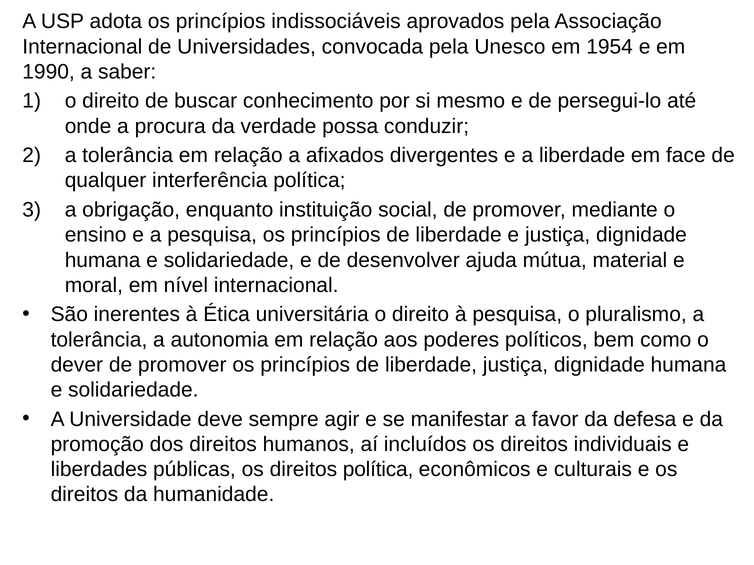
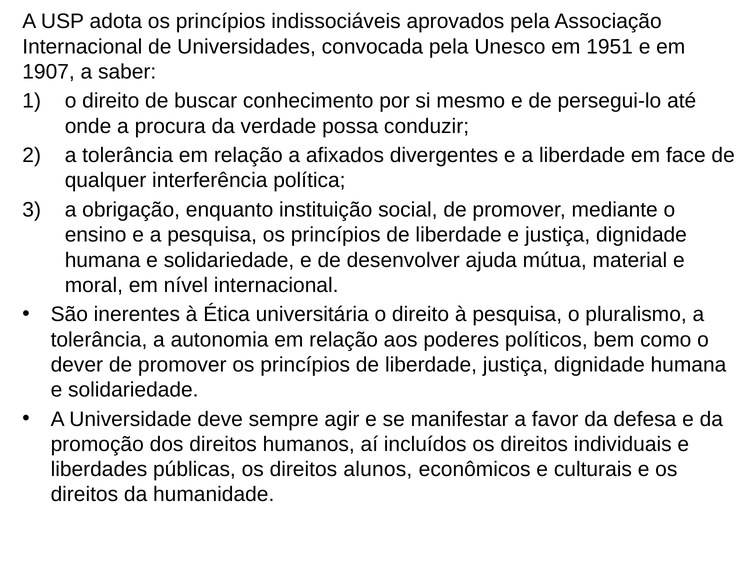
1954: 1954 -> 1951 (610, 47)
1990: 1990 -> 1907 (49, 72)
direitos política: política -> alunos (378, 470)
